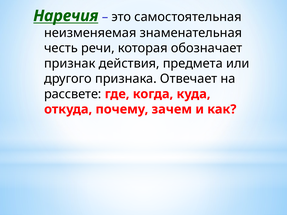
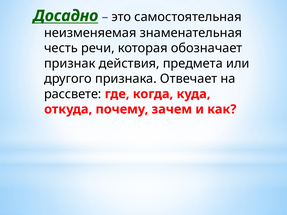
Наречия: Наречия -> Досадно (66, 16)
